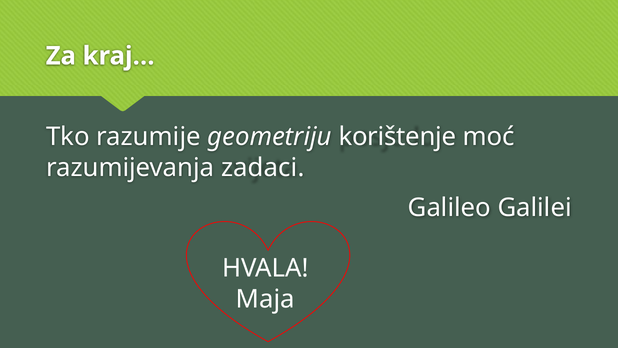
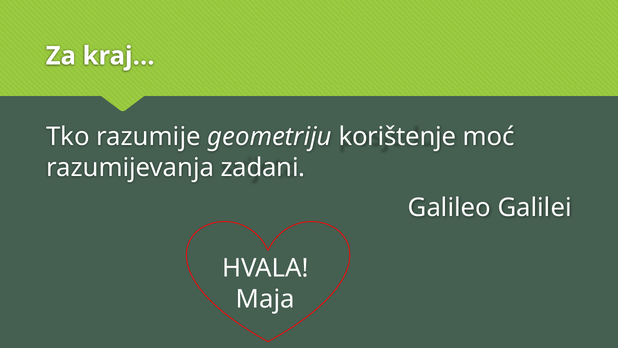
zadaci: zadaci -> zadani (263, 168)
